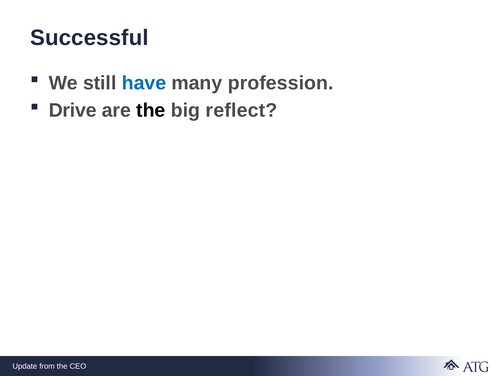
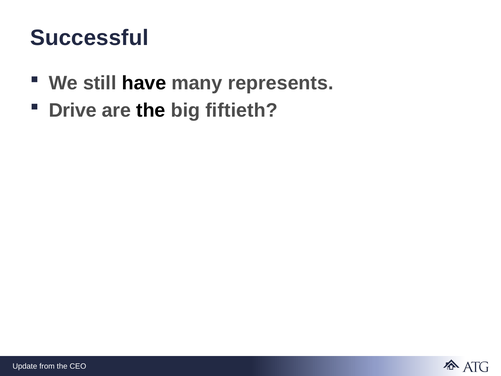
have colour: blue -> black (144, 83)
profession: profession -> represents (281, 83)
reflect: reflect -> fiftieth (241, 110)
